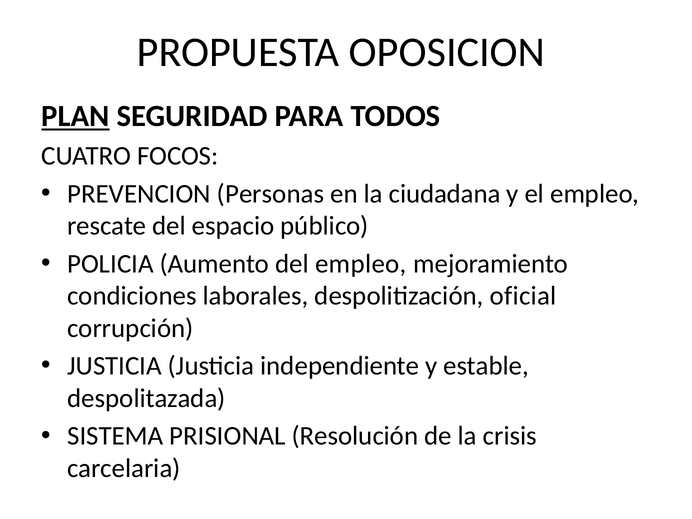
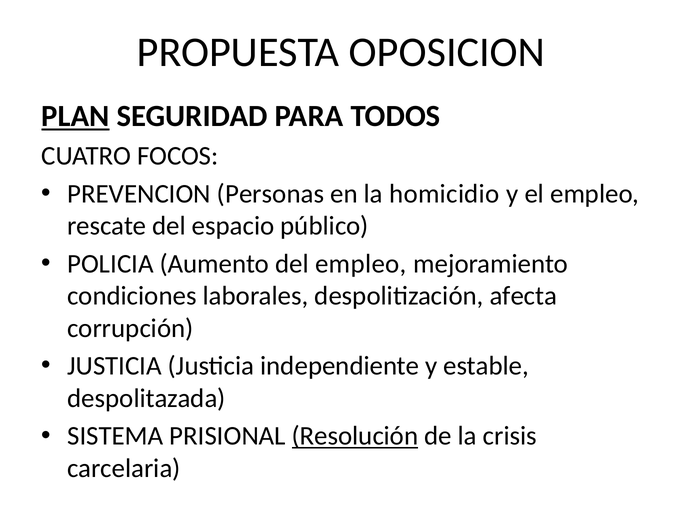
ciudadana: ciudadana -> homicidio (444, 194)
oficial: oficial -> afecta (523, 296)
Resolución underline: none -> present (355, 436)
